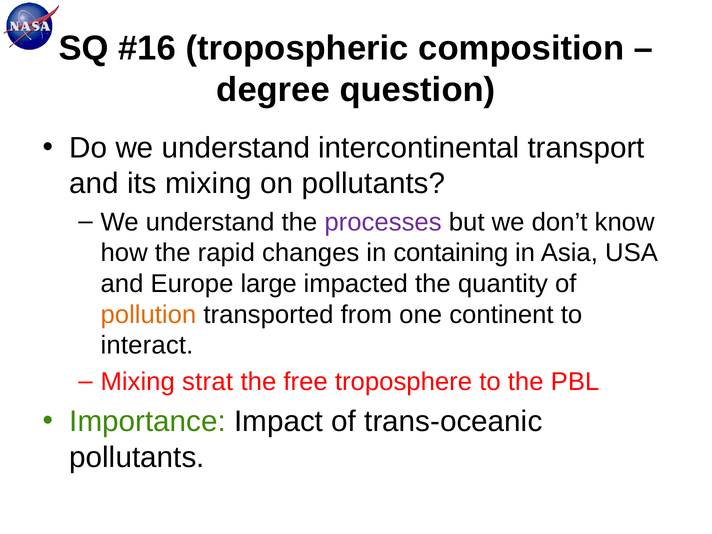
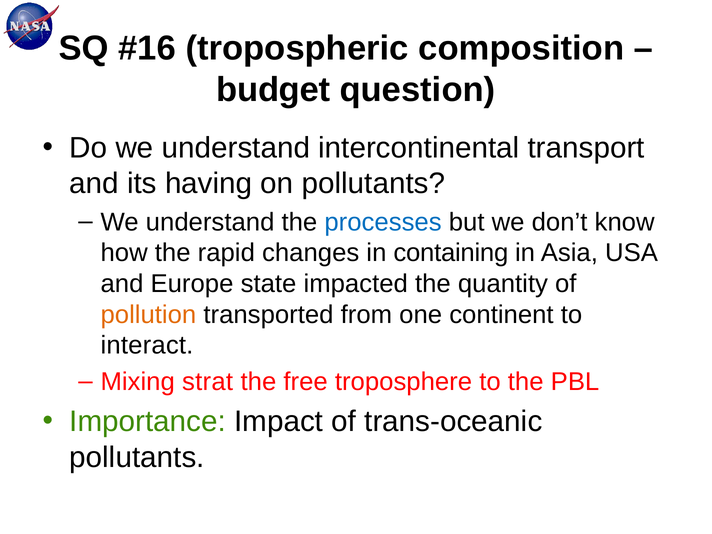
degree: degree -> budget (273, 90)
its mixing: mixing -> having (209, 184)
processes colour: purple -> blue (383, 222)
large: large -> state (269, 284)
